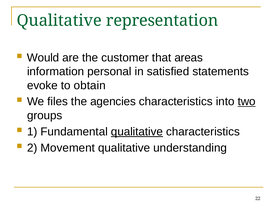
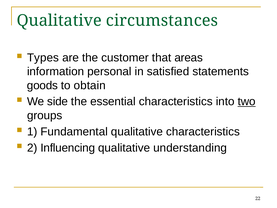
representation: representation -> circumstances (162, 21)
Would: Would -> Types (43, 58)
evoke: evoke -> goods (42, 85)
files: files -> side (58, 101)
agencies: agencies -> essential (113, 101)
qualitative underline: present -> none (137, 131)
Movement: Movement -> Influencing (68, 148)
